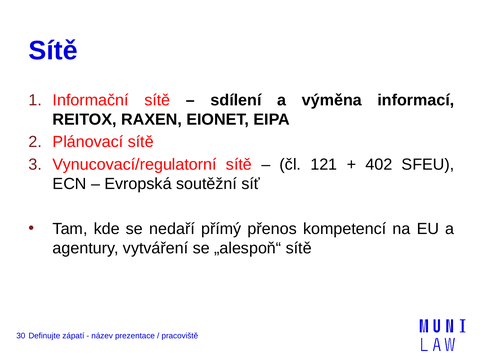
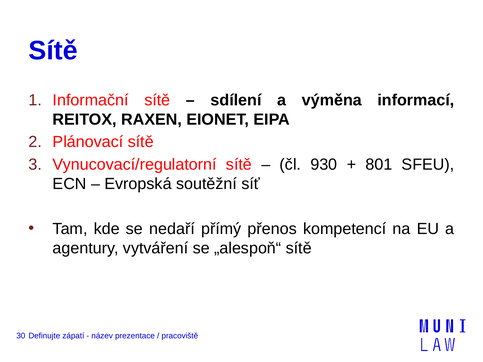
121: 121 -> 930 (324, 165)
402: 402 -> 801 (379, 165)
